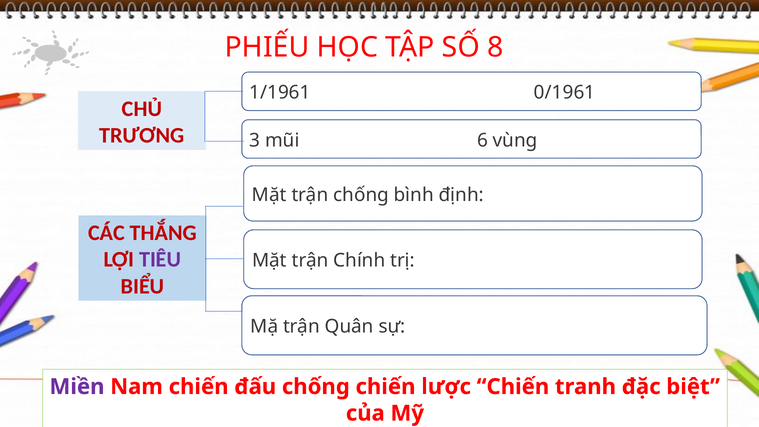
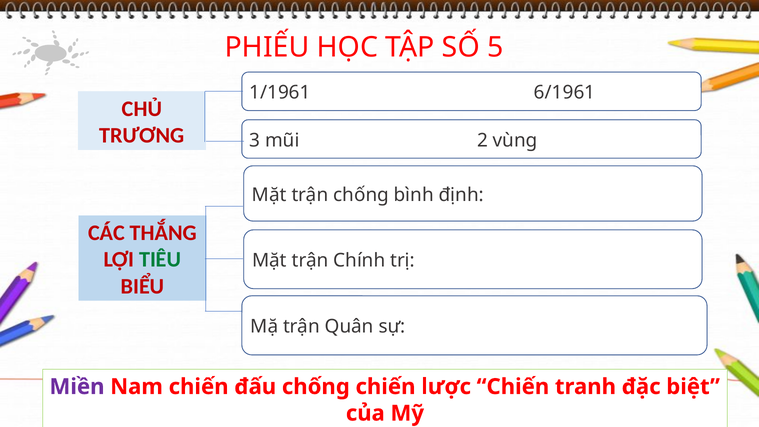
8: 8 -> 5 (495, 47)
0/1961: 0/1961 -> 6/1961 (565, 93)
6: 6 -> 2 (482, 140)
TIÊU colour: purple -> green (160, 260)
